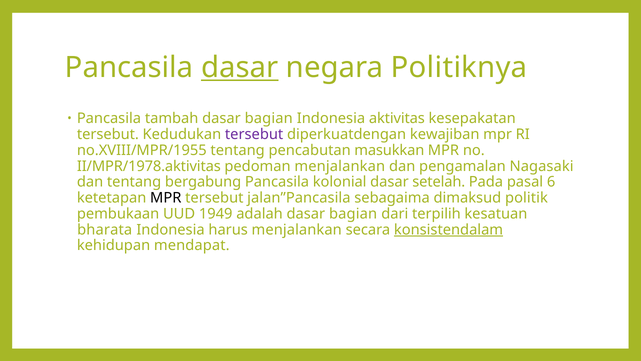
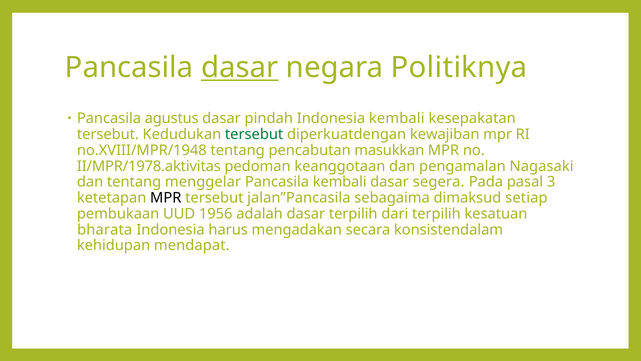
tambah: tambah -> agustus (172, 118)
bagian: bagian -> pindah (269, 118)
Indonesia aktivitas: aktivitas -> kembali (397, 118)
tersebut colour: purple -> green (254, 134)
no.XVIII/MPR/1955: no.XVIII/MPR/1955 -> no.XVIII/MPR/1948 (142, 150)
pedoman menjalankan: menjalankan -> keanggotaan (340, 166)
bergabung: bergabung -> menggelar (203, 182)
Pancasila kolonial: kolonial -> kembali (340, 182)
setelah: setelah -> segera (439, 182)
6: 6 -> 3 (551, 182)
politik: politik -> setiap (526, 198)
1949: 1949 -> 1956 (216, 214)
adalah dasar bagian: bagian -> terpilih (353, 214)
harus menjalankan: menjalankan -> mengadakan (297, 229)
konsistendalam underline: present -> none (449, 229)
